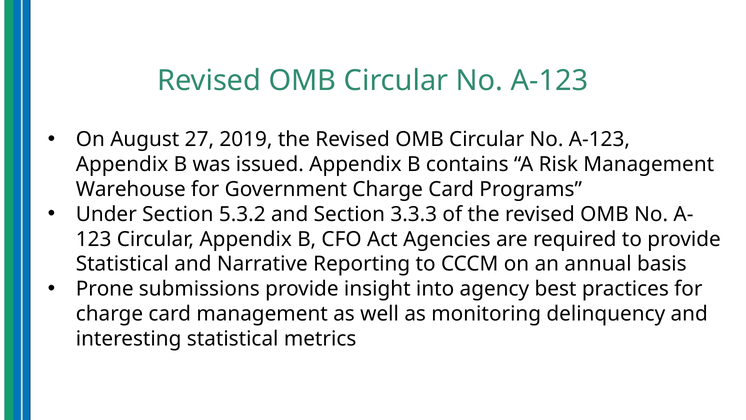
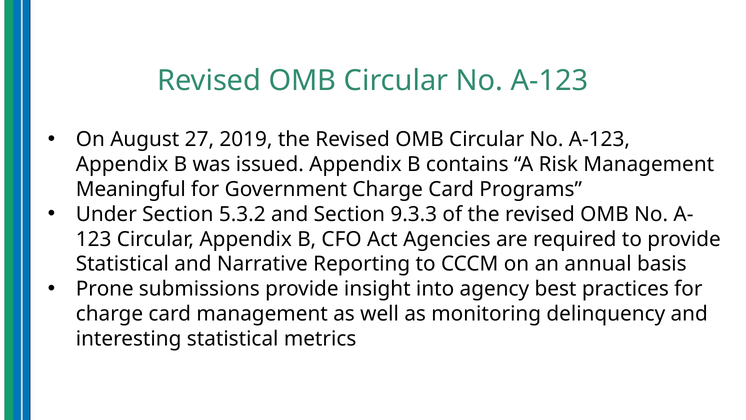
Warehouse: Warehouse -> Meaningful (131, 189)
3.3.3: 3.3.3 -> 9.3.3 (414, 214)
